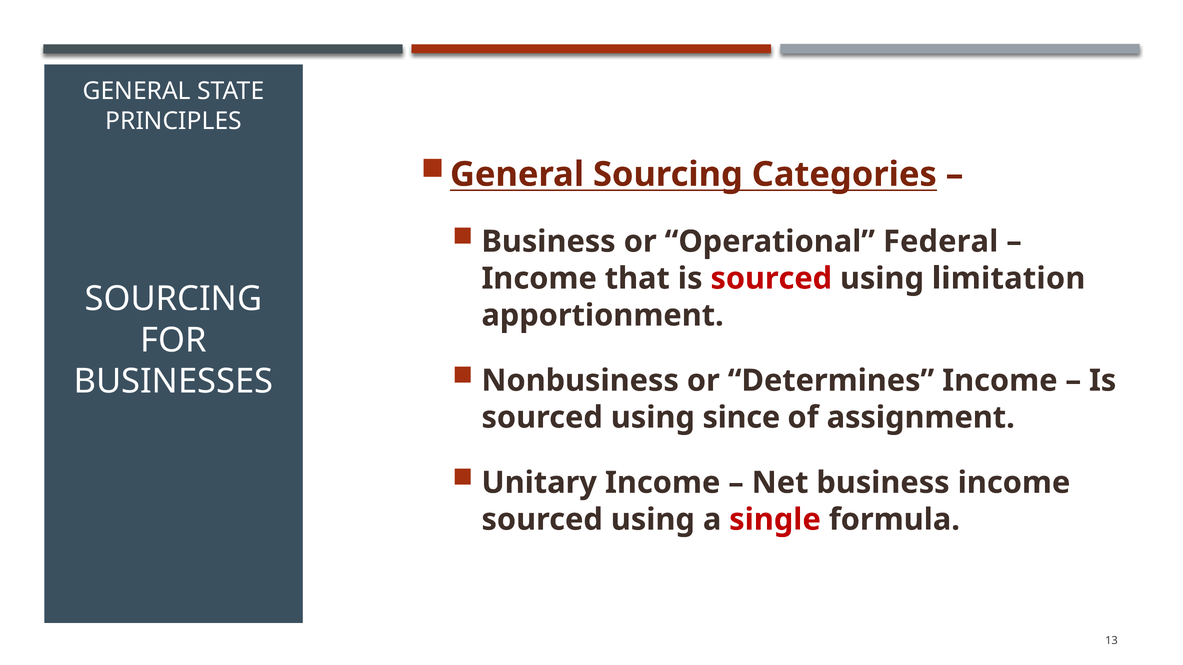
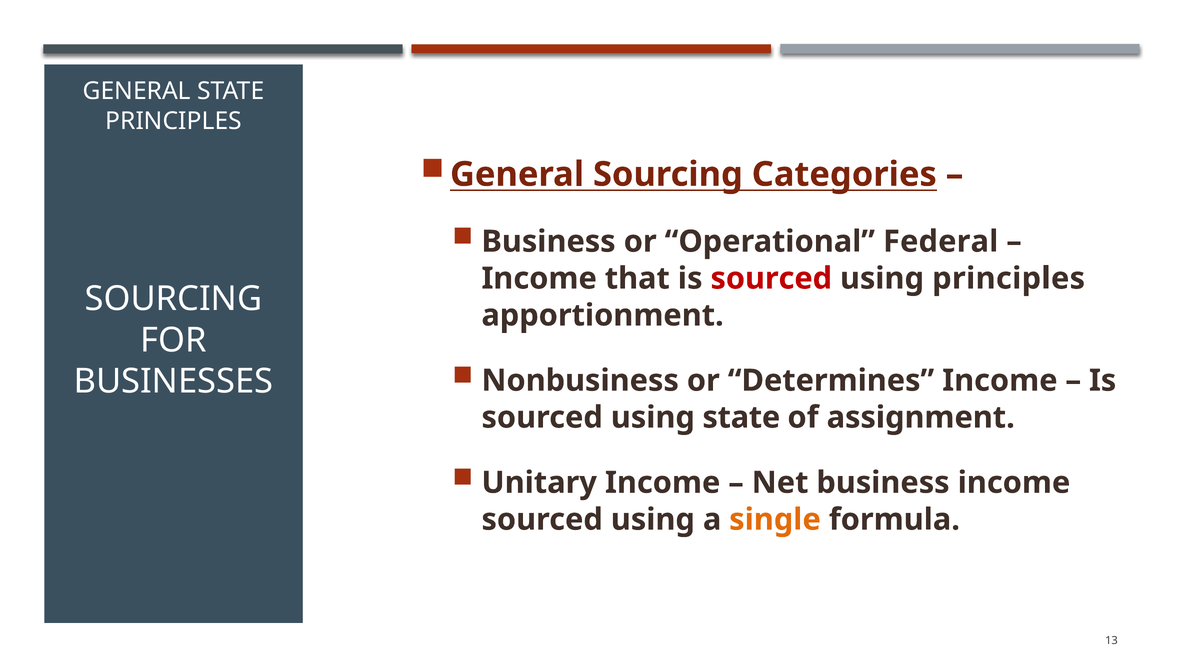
using limitation: limitation -> principles (1009, 279)
using since: since -> state (741, 418)
single colour: red -> orange (775, 520)
